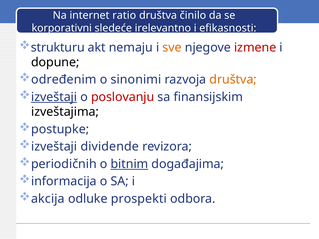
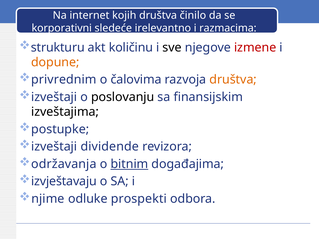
ratio: ratio -> kojih (124, 15)
efikasnosti: efikasnosti -> razmacima (228, 28)
nemaju: nemaju -> količinu (131, 47)
sve colour: orange -> black (172, 47)
dopune colour: black -> orange (55, 62)
određenim: određenim -> privrednim (64, 80)
sinonimi: sinonimi -> čalovima (136, 80)
izveštaji underline: present -> none (54, 97)
poslovanju colour: red -> black (123, 97)
periodičnih: periodičnih -> održavanja (64, 164)
informacija: informacija -> izvještavaju (64, 182)
akcija: akcija -> njime (48, 199)
